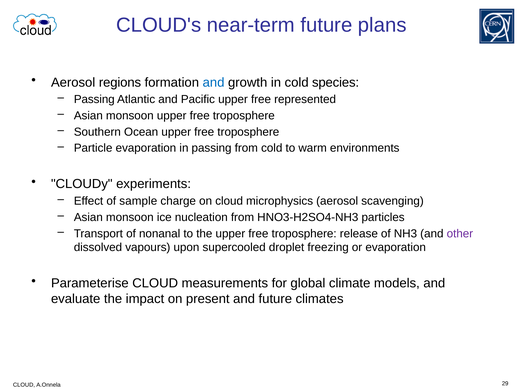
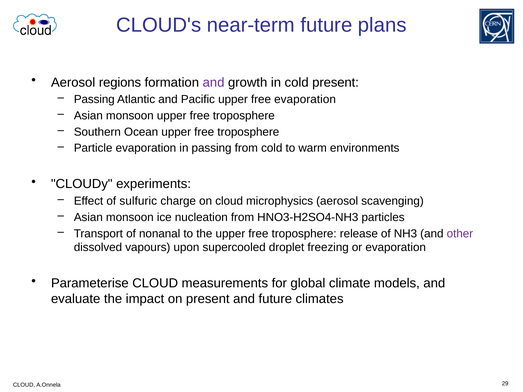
and colour: blue -> purple (214, 82)
cold species: species -> present (336, 82)
free represented: represented -> evaporation (305, 99)
sample: sample -> sulfuric (138, 201)
